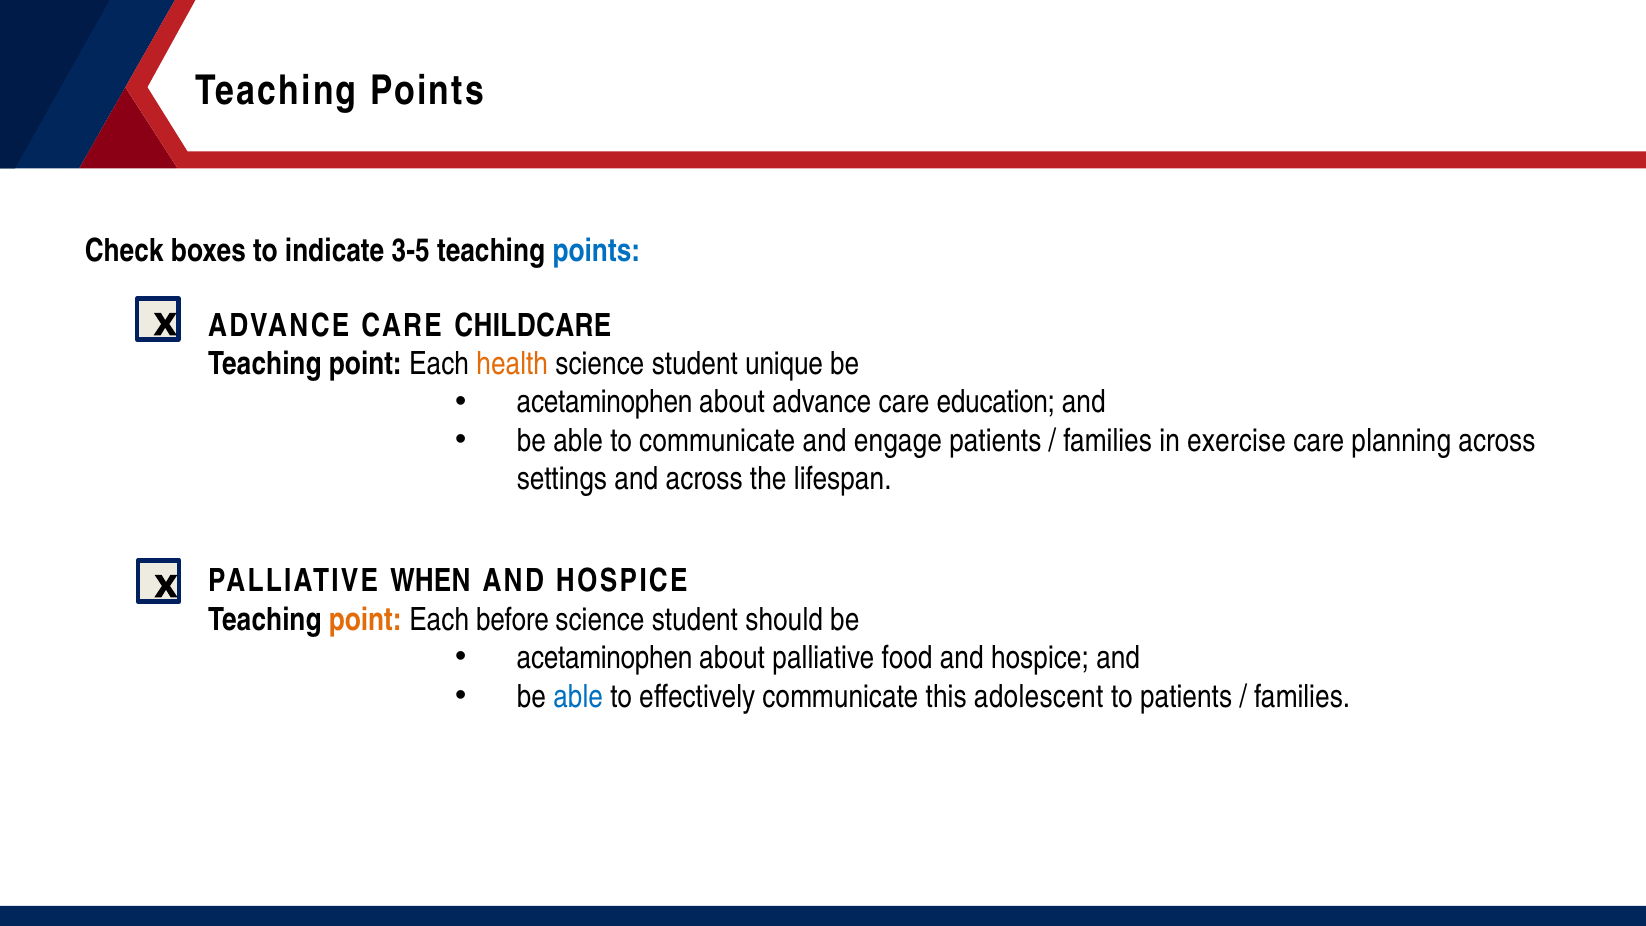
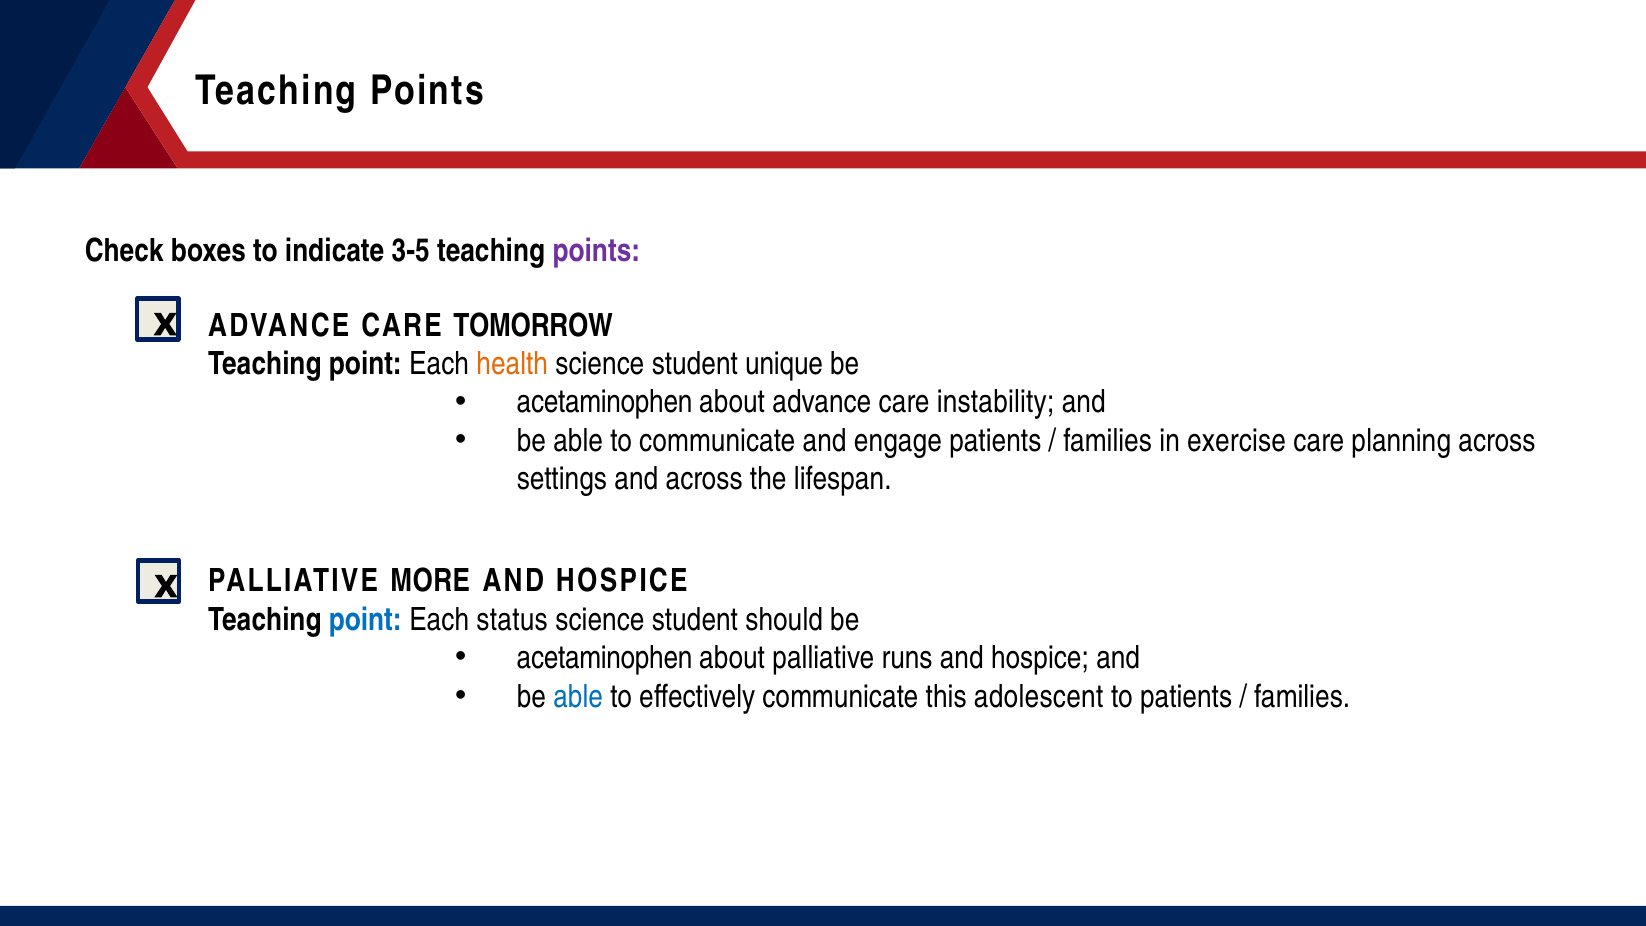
points colour: blue -> purple (596, 251)
CHILDCARE: CHILDCARE -> TOMORROW (533, 325)
education: education -> instability (996, 402)
WHEN: WHEN -> MORE (430, 581)
point colour: orange -> blue (365, 620)
before: before -> status (512, 620)
food: food -> runs (907, 658)
